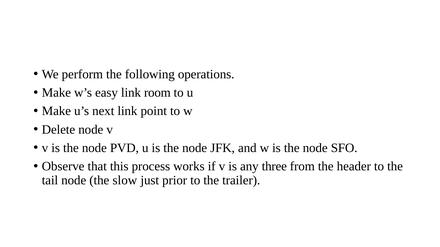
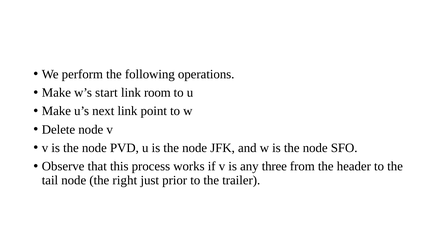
easy: easy -> start (106, 93)
slow: slow -> right (125, 180)
